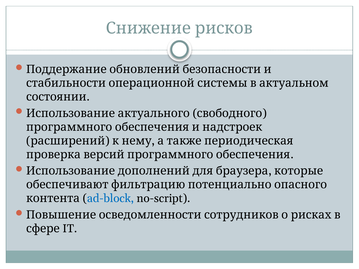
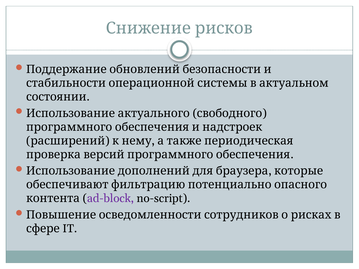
ad-block colour: blue -> purple (110, 199)
